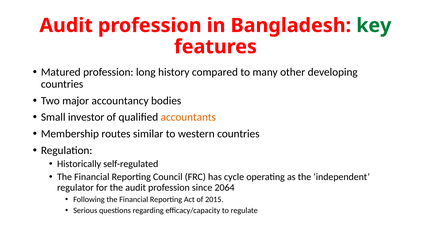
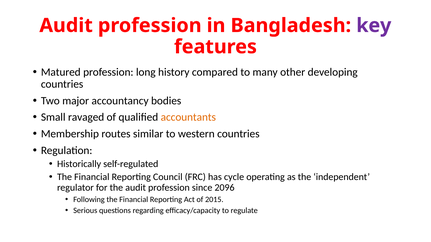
key colour: green -> purple (374, 26)
investor: investor -> ravaged (86, 117)
2064: 2064 -> 2096 (225, 188)
